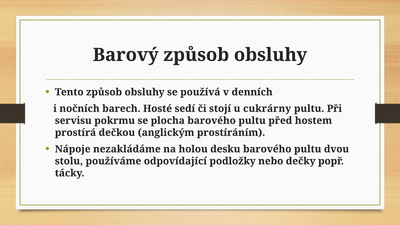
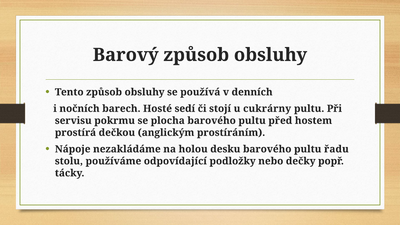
dvou: dvou -> řadu (336, 149)
